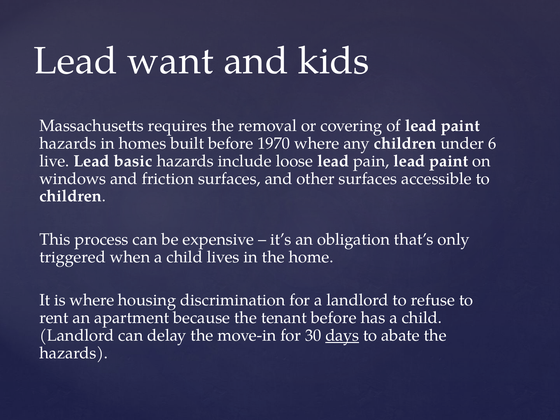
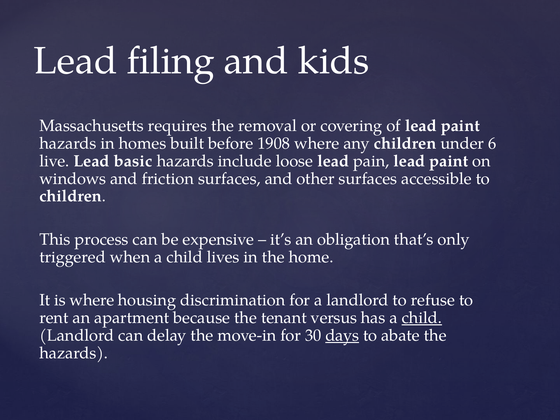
want: want -> filing (171, 61)
1970: 1970 -> 1908 (274, 143)
tenant before: before -> versus (334, 318)
child underline: none -> present (422, 318)
